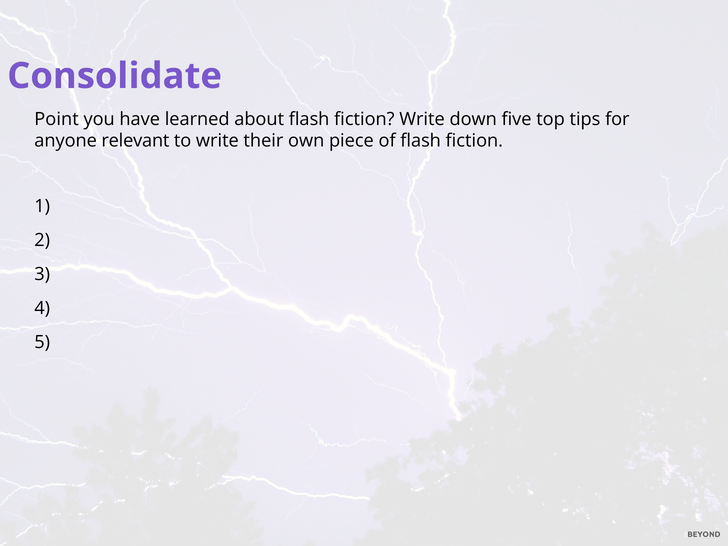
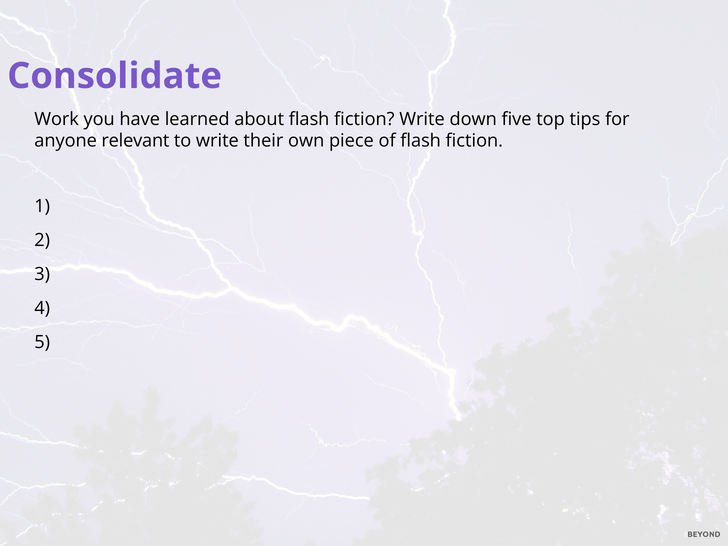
Point: Point -> Work (57, 119)
